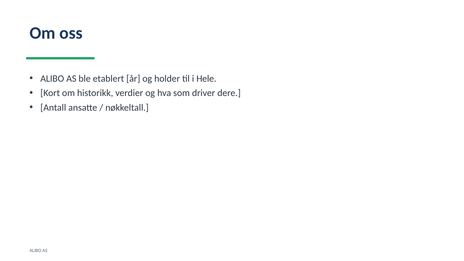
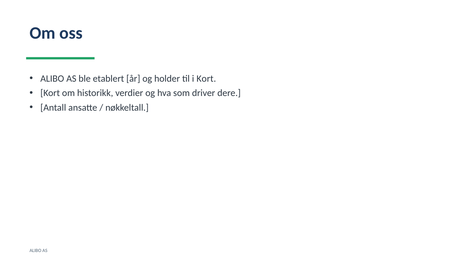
i Hele: Hele -> Kort (206, 79)
